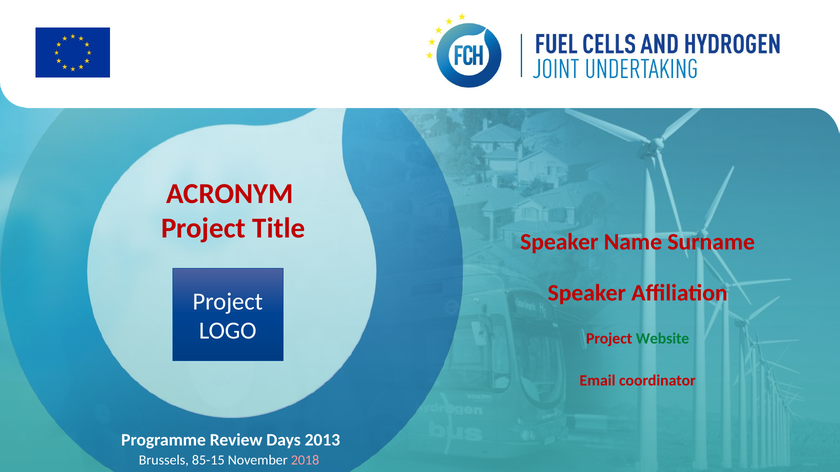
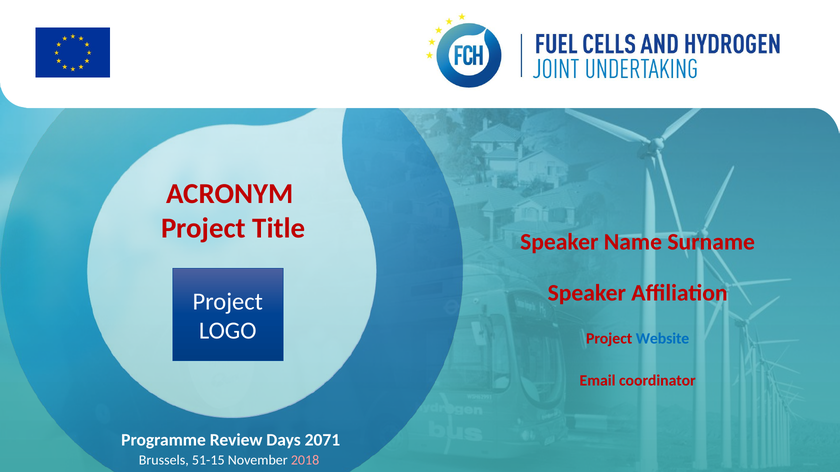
Website colour: green -> blue (663, 339)
2013: 2013 -> 2071 (322, 440)
85-15: 85-15 -> 51-15 (208, 461)
